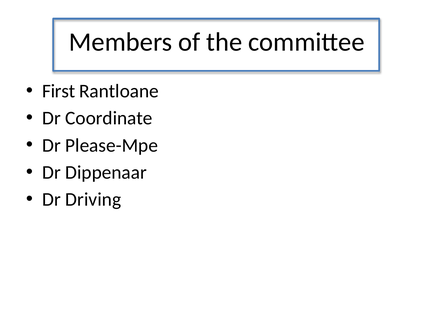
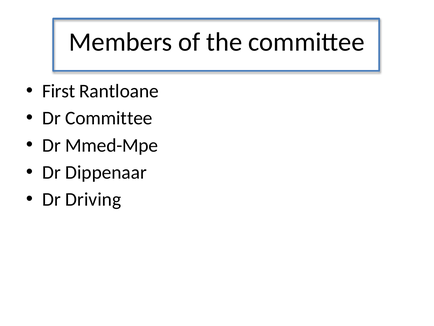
Dr Coordinate: Coordinate -> Committee (109, 118)
Please-Mpe: Please-Mpe -> Mmed-Mpe (112, 145)
